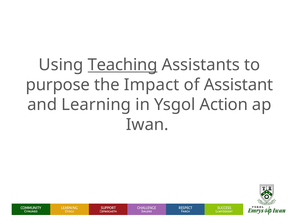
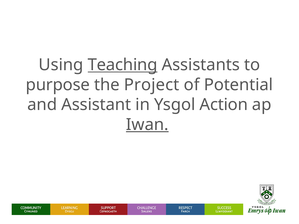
Impact: Impact -> Project (152, 85)
Assistant: Assistant -> Potential (238, 85)
Learning: Learning -> Assistant (96, 105)
Iwan underline: none -> present (147, 125)
